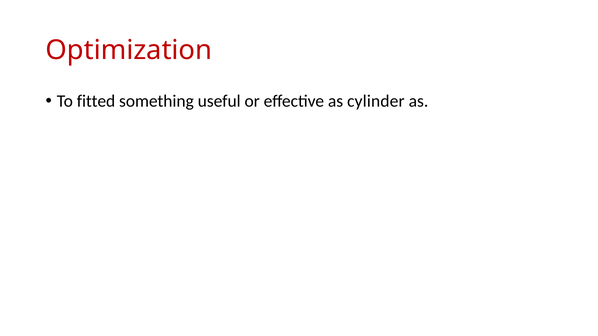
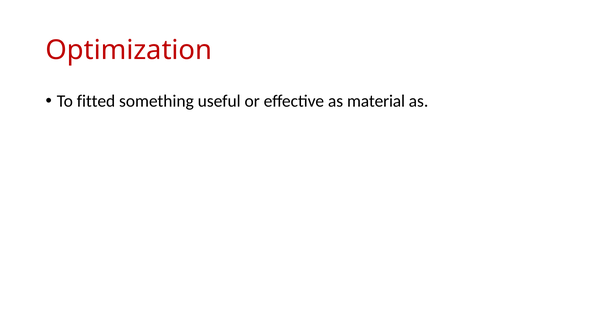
cylinder: cylinder -> material (376, 101)
